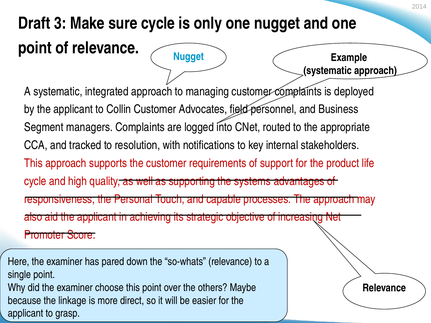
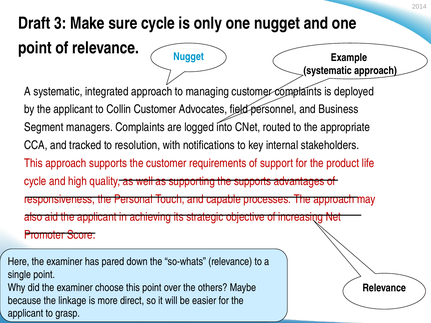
the systems: systems -> supports (253, 181)
